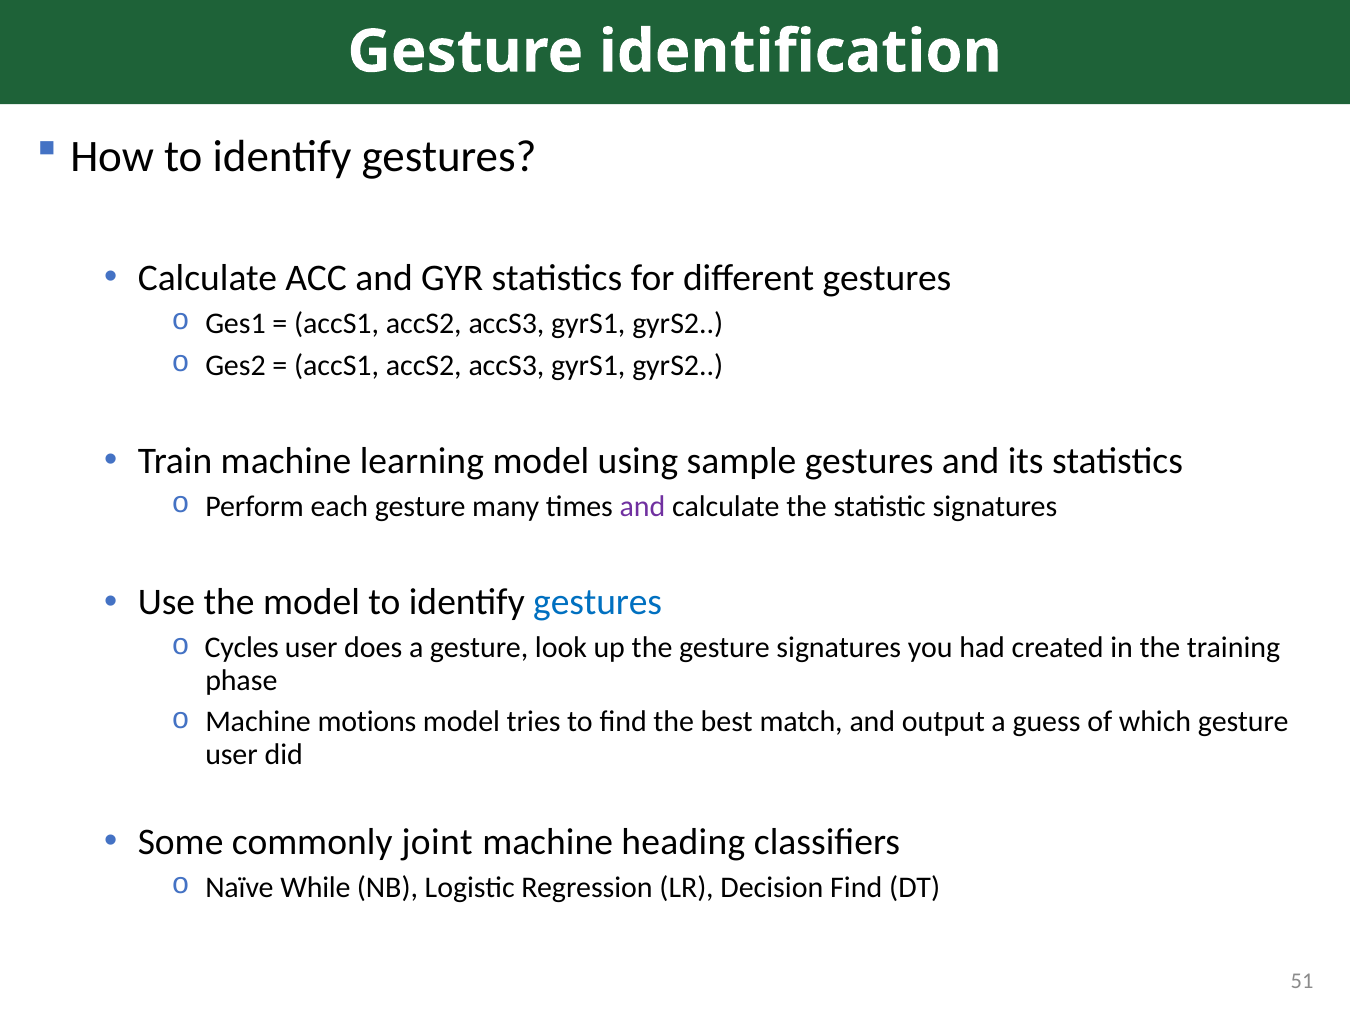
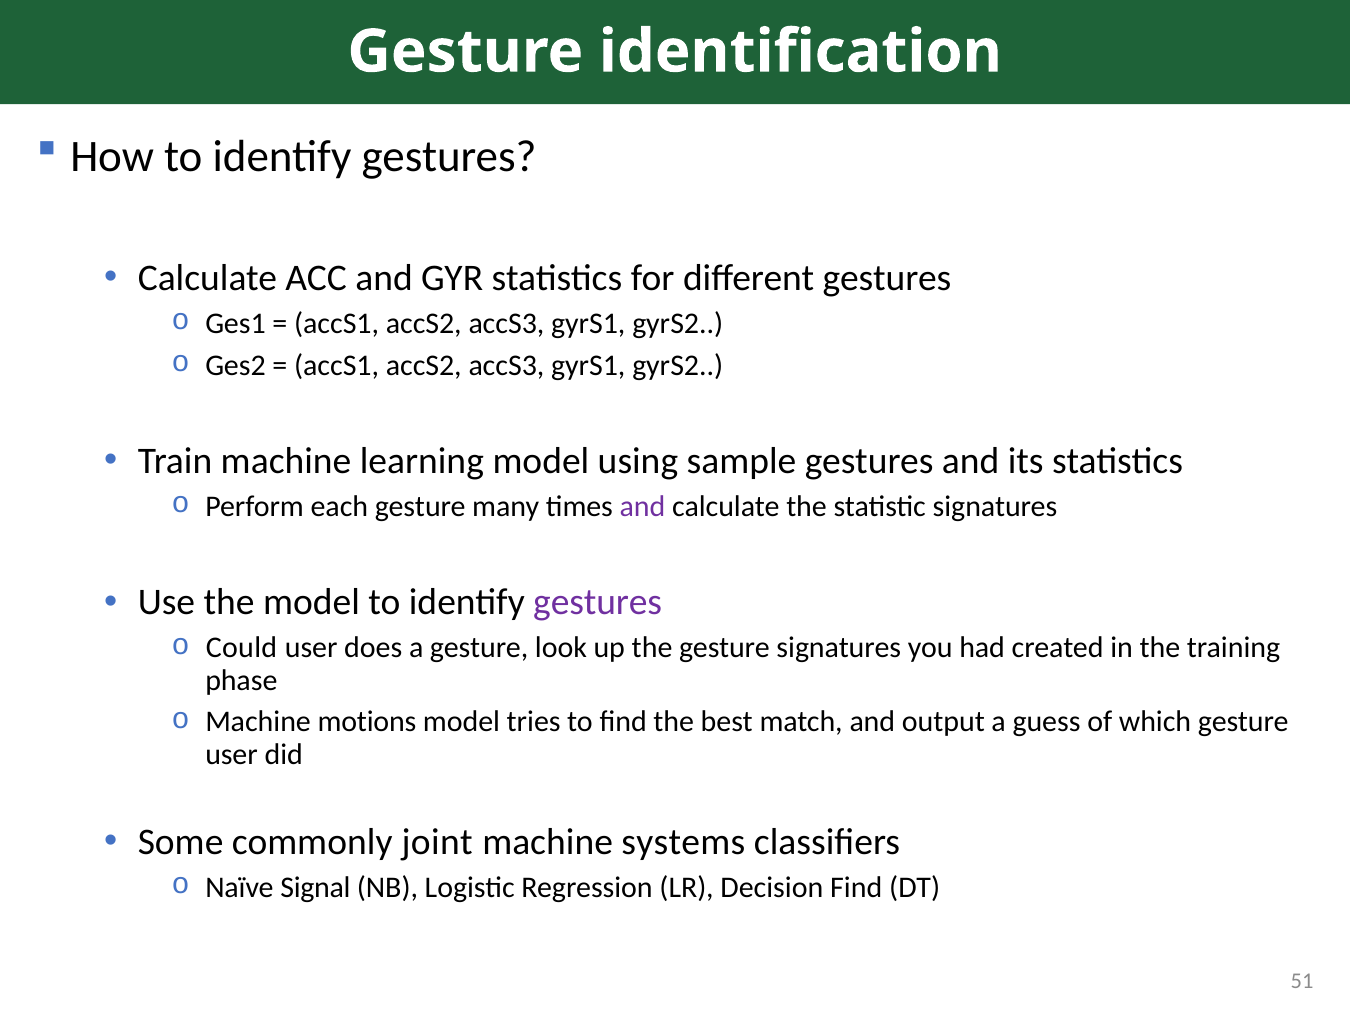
gestures colour: blue -> purple (598, 603)
Cycles: Cycles -> Could (242, 648)
heading: heading -> systems (683, 842)
While: While -> Signal (315, 888)
